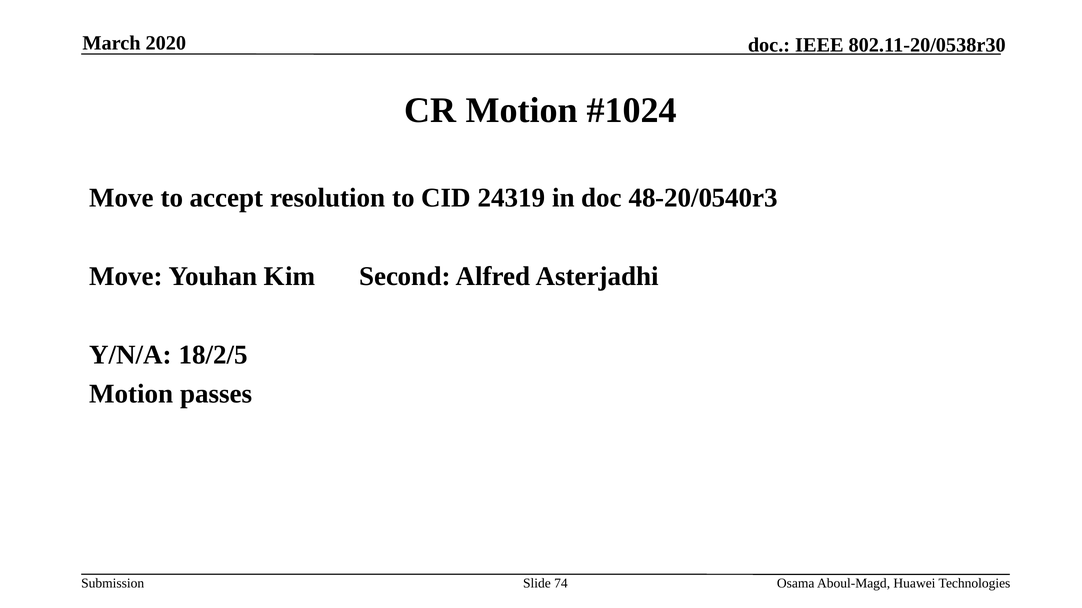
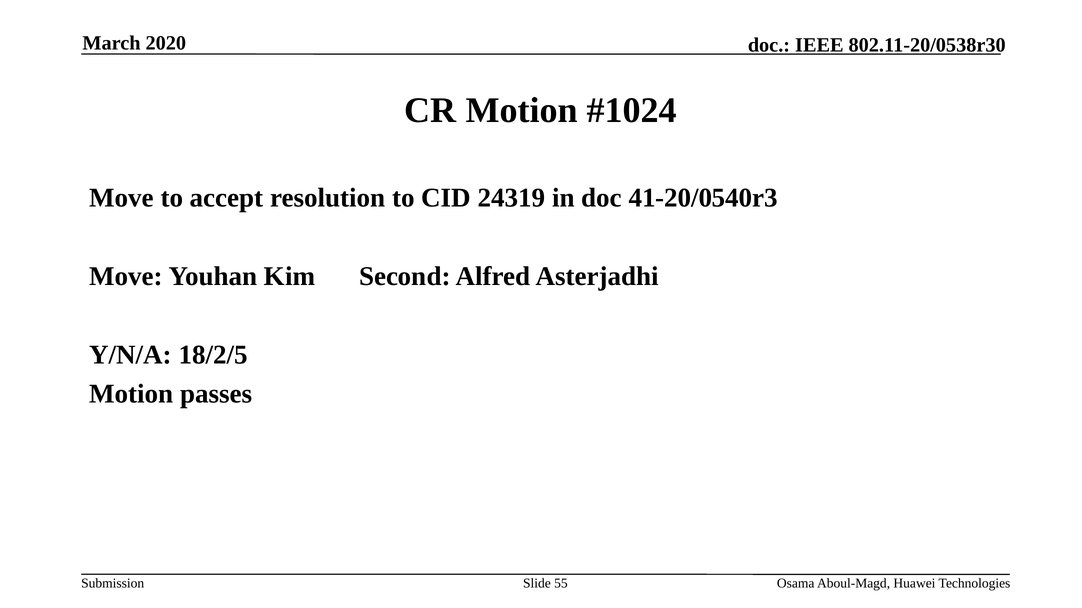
48-20/0540r3: 48-20/0540r3 -> 41-20/0540r3 (703, 198)
74: 74 -> 55 (561, 584)
